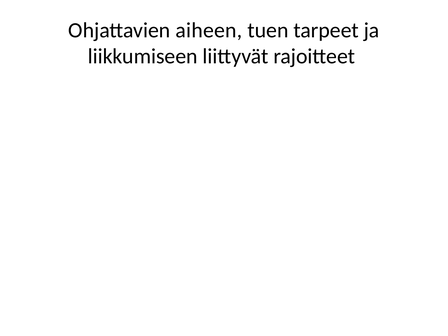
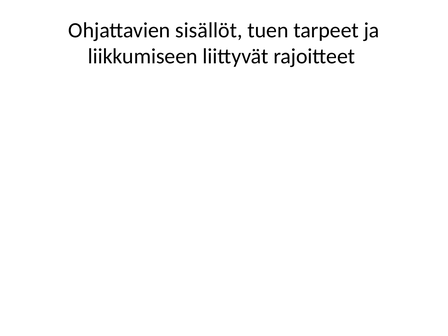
aiheen: aiheen -> sisällöt (209, 30)
